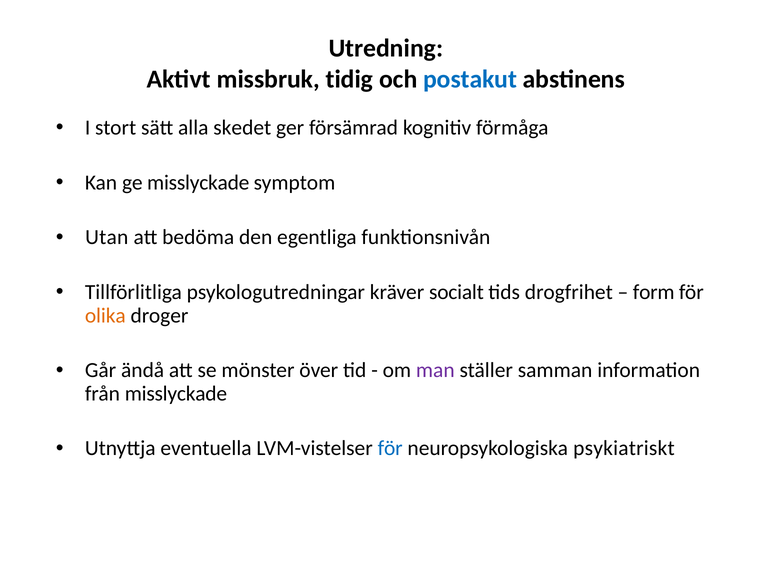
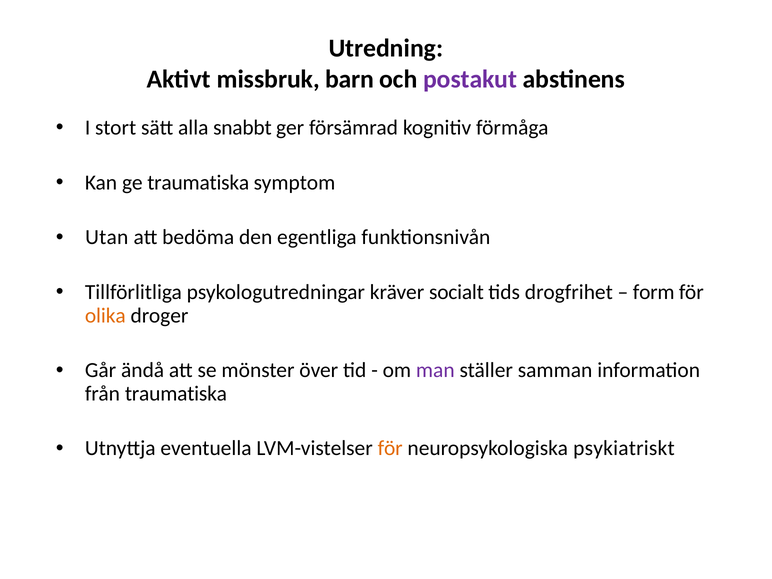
tidig: tidig -> barn (350, 79)
postakut colour: blue -> purple (470, 79)
skedet: skedet -> snabbt (242, 128)
ge misslyckade: misslyckade -> traumatiska (198, 182)
från misslyckade: misslyckade -> traumatiska (176, 393)
för colour: blue -> orange (390, 448)
